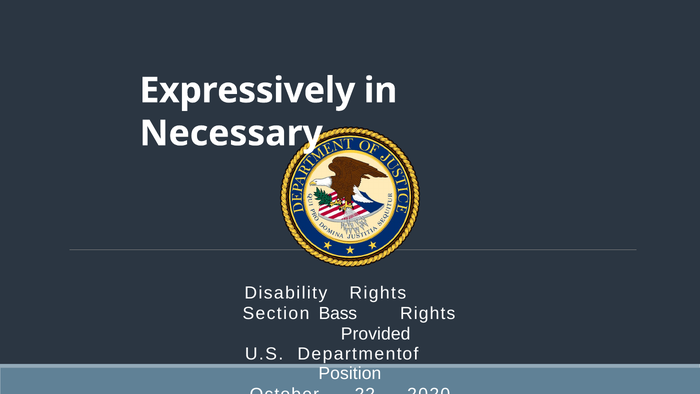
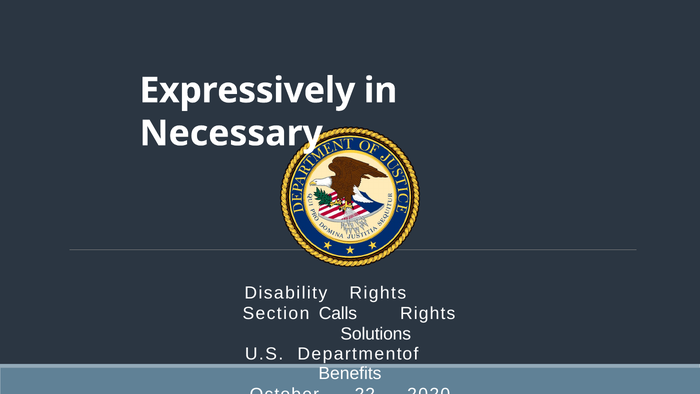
Bass: Bass -> Calls (338, 313)
Provided: Provided -> Solutions (376, 334)
Position: Position -> Benefits (350, 373)
